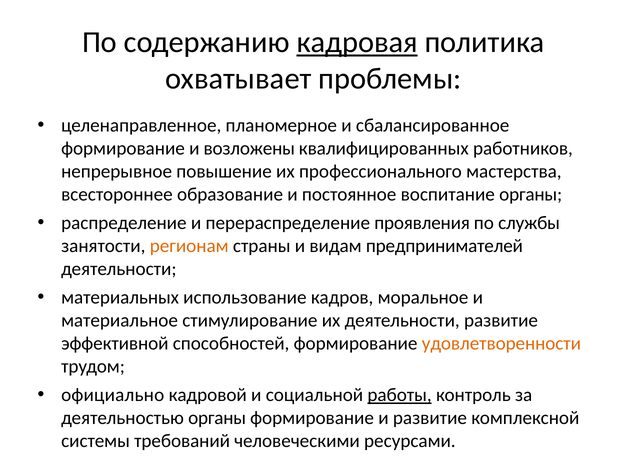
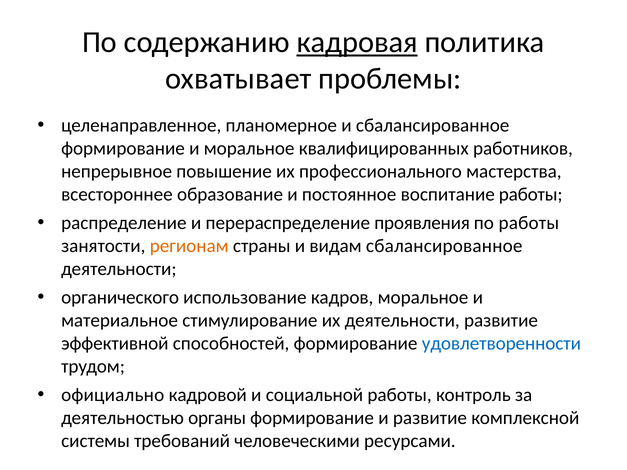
и возложены: возложены -> моральное (249, 149)
воспитание органы: органы -> работы (531, 195)
по службы: службы -> работы (529, 223)
видам предпринимателей: предпринимателей -> сбалансированное (444, 246)
материальных: материальных -> органического (120, 298)
удовлетворенности colour: orange -> blue (501, 344)
работы underline: present -> none (400, 395)
